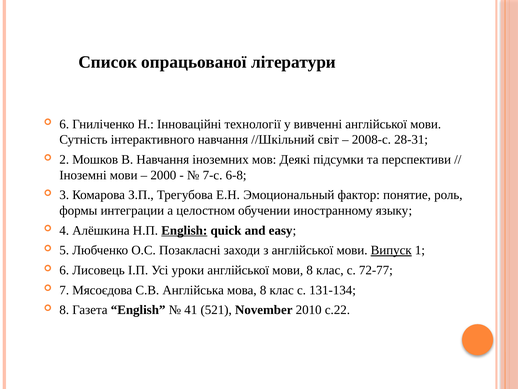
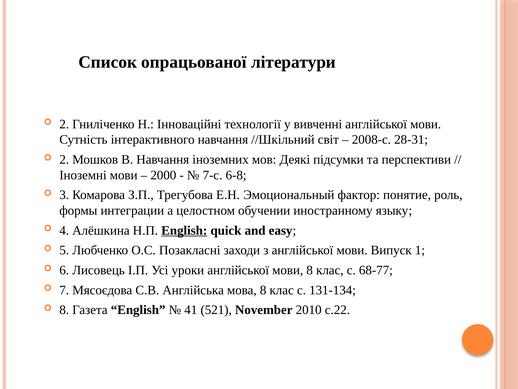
6: 6 -> 2 (64, 124)
Випуск underline: present -> none (391, 250)
72-77: 72-77 -> 68-77 (376, 270)
